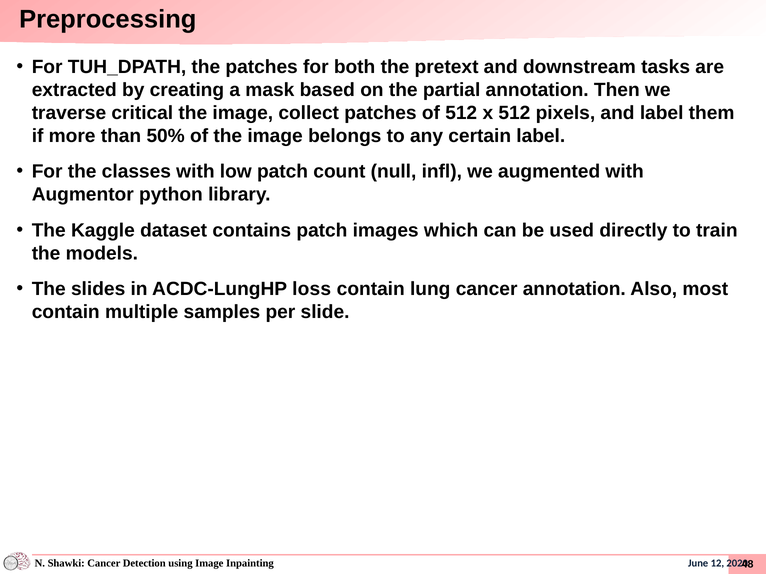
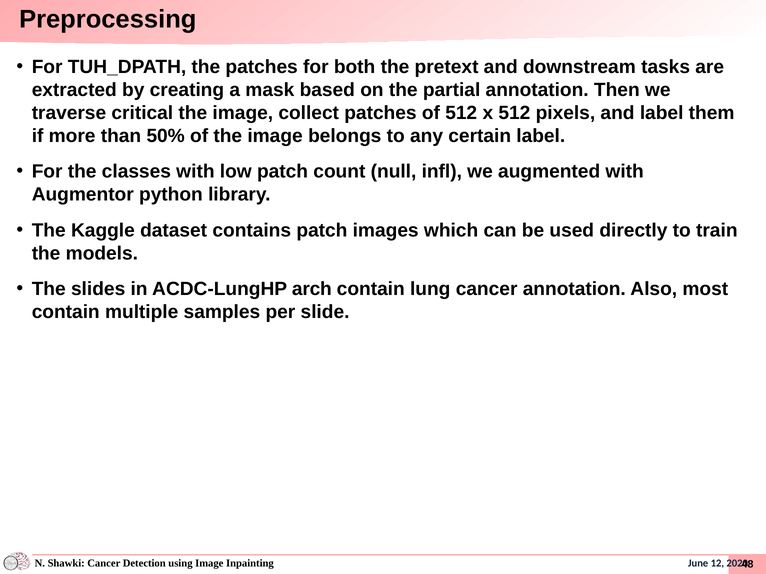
loss: loss -> arch (312, 289)
